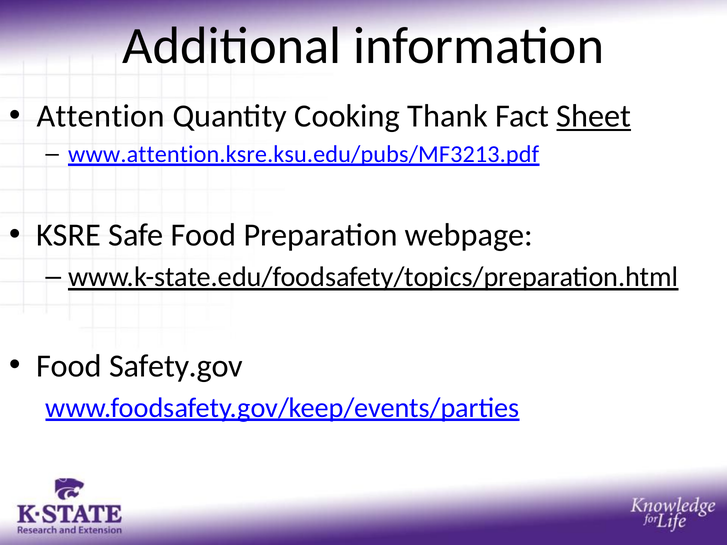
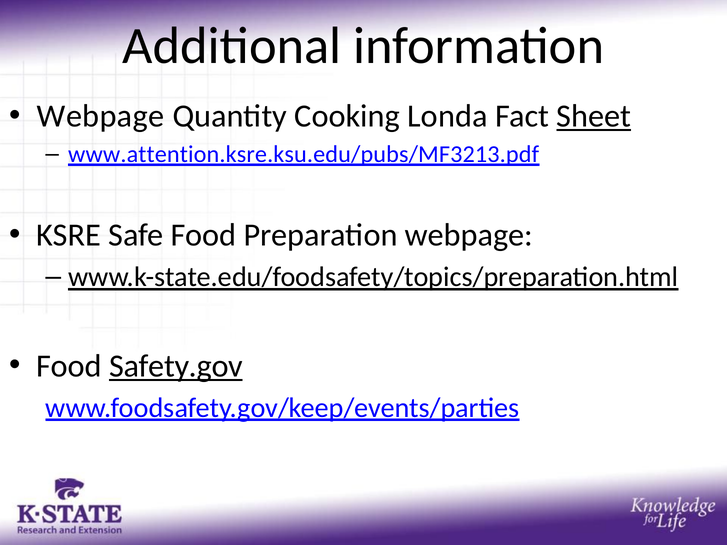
Attention: Attention -> Webpage (101, 116)
Thank: Thank -> Londa (447, 116)
Safety.gov underline: none -> present (176, 366)
